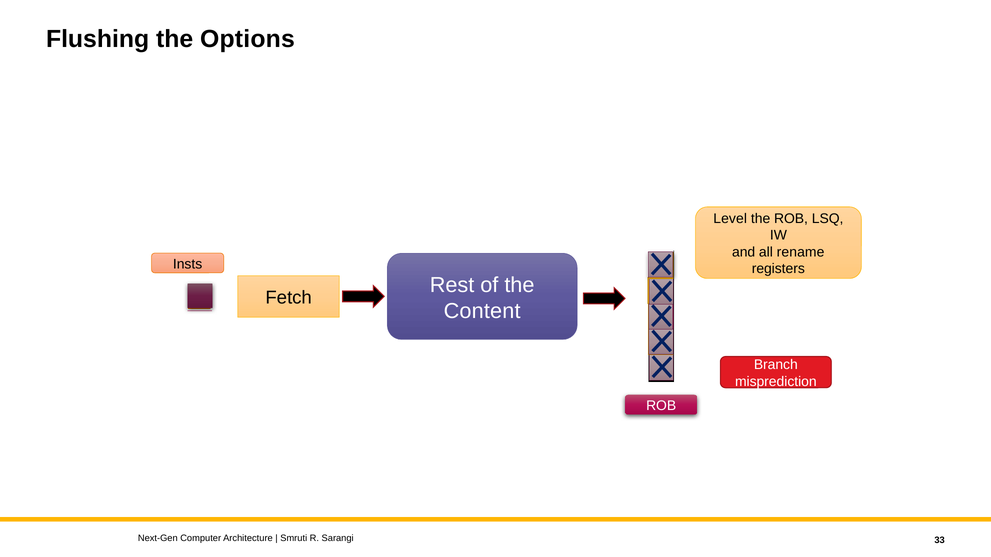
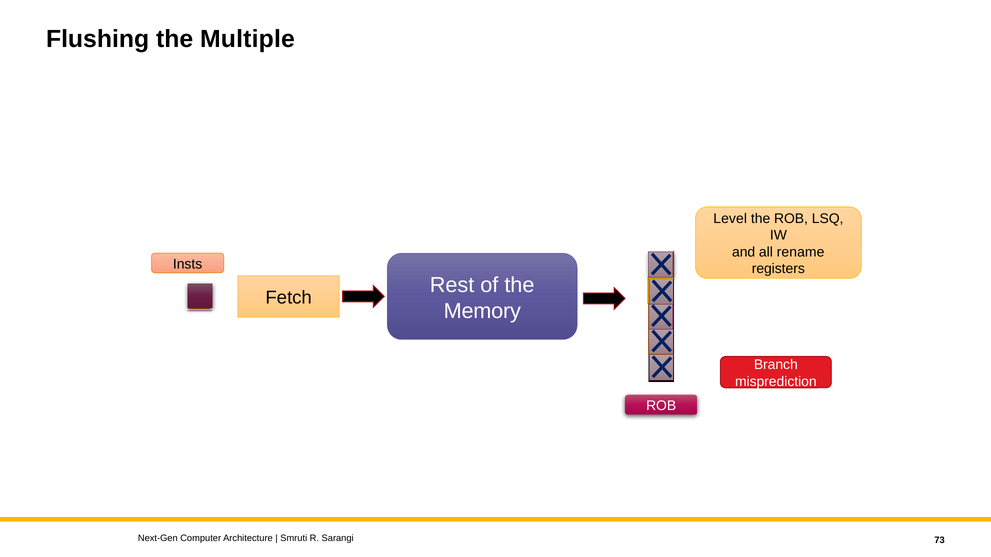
Options: Options -> Multiple (247, 39)
Content: Content -> Memory (482, 311)
33: 33 -> 73 (940, 541)
